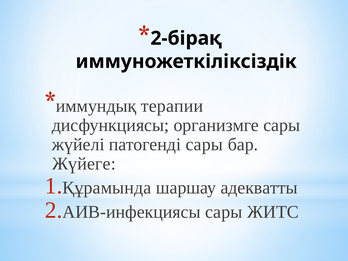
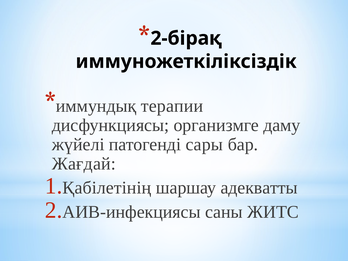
организмге сары: сары -> даму (282, 125)
Жүйеге: Жүйеге -> Жағдай (84, 164)
Құрамында: Құрамында -> Қабілетінің (107, 188)
АИВ-инфекциясы сары: сары -> саны (224, 212)
